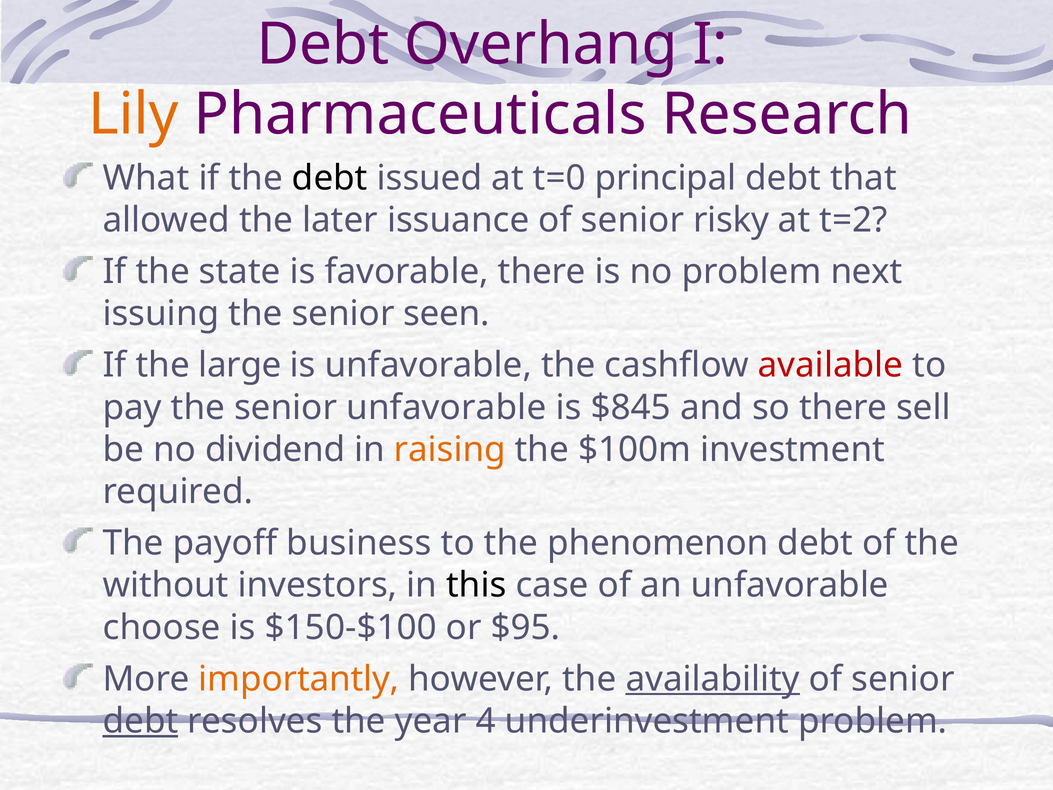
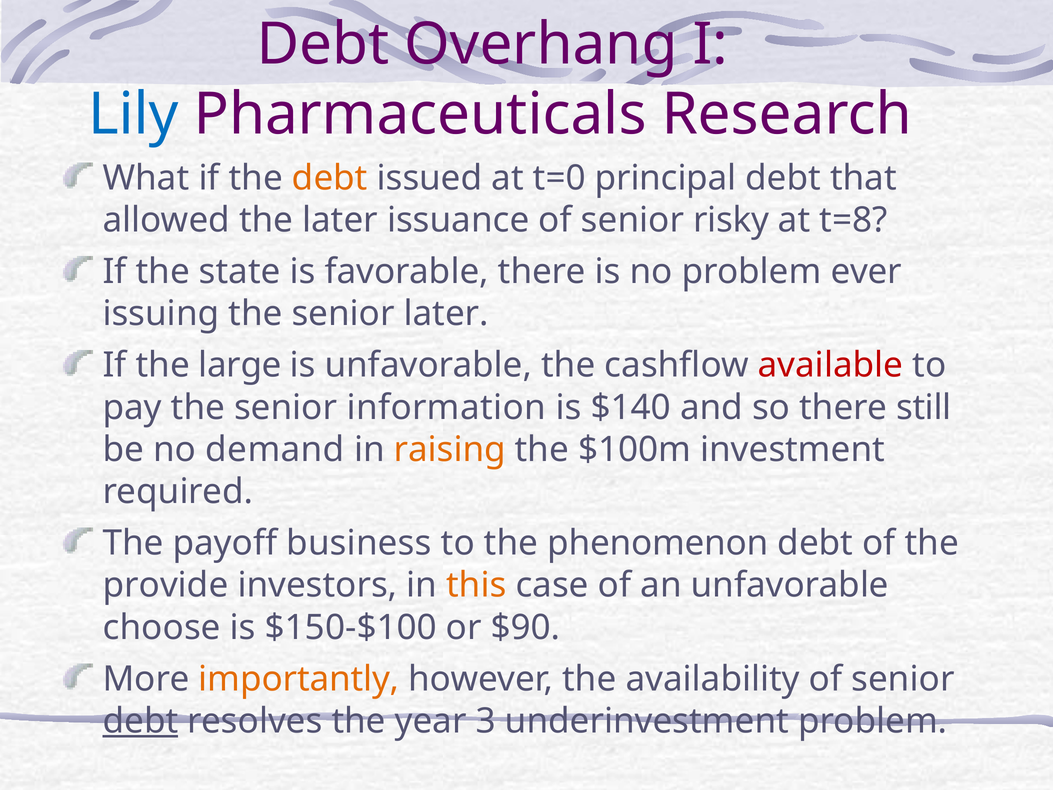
Lily colour: orange -> blue (133, 115)
debt colour: black -> orange (330, 178)
t=2: t=2 -> t=8 (853, 220)
next: next -> ever (866, 272)
senior seen: seen -> later (446, 314)
senior unfavorable: unfavorable -> information (446, 407)
$845: $845 -> $140 (631, 407)
sell: sell -> still (924, 407)
dividend: dividend -> demand (275, 449)
without: without -> provide (166, 585)
this colour: black -> orange (476, 585)
$95: $95 -> $90 (525, 627)
availability underline: present -> none (713, 679)
4: 4 -> 3 (486, 721)
